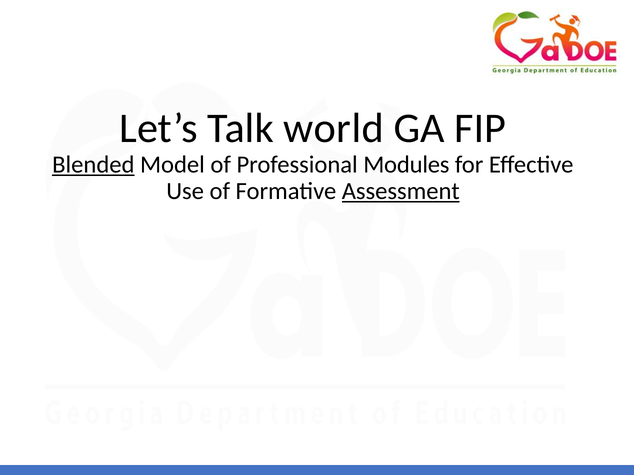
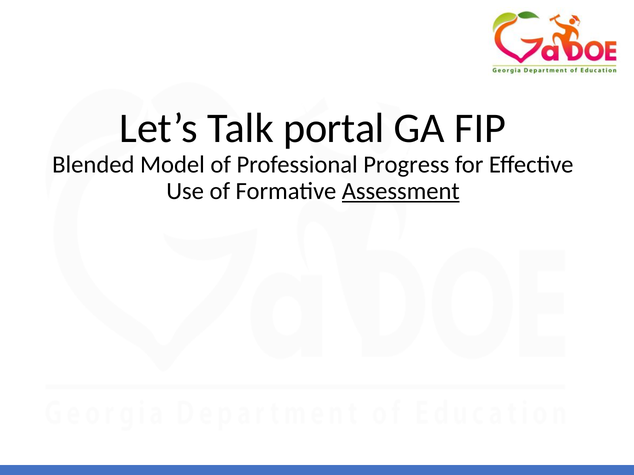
world: world -> portal (334, 128)
Blended underline: present -> none (93, 165)
Modules: Modules -> Progress (406, 165)
